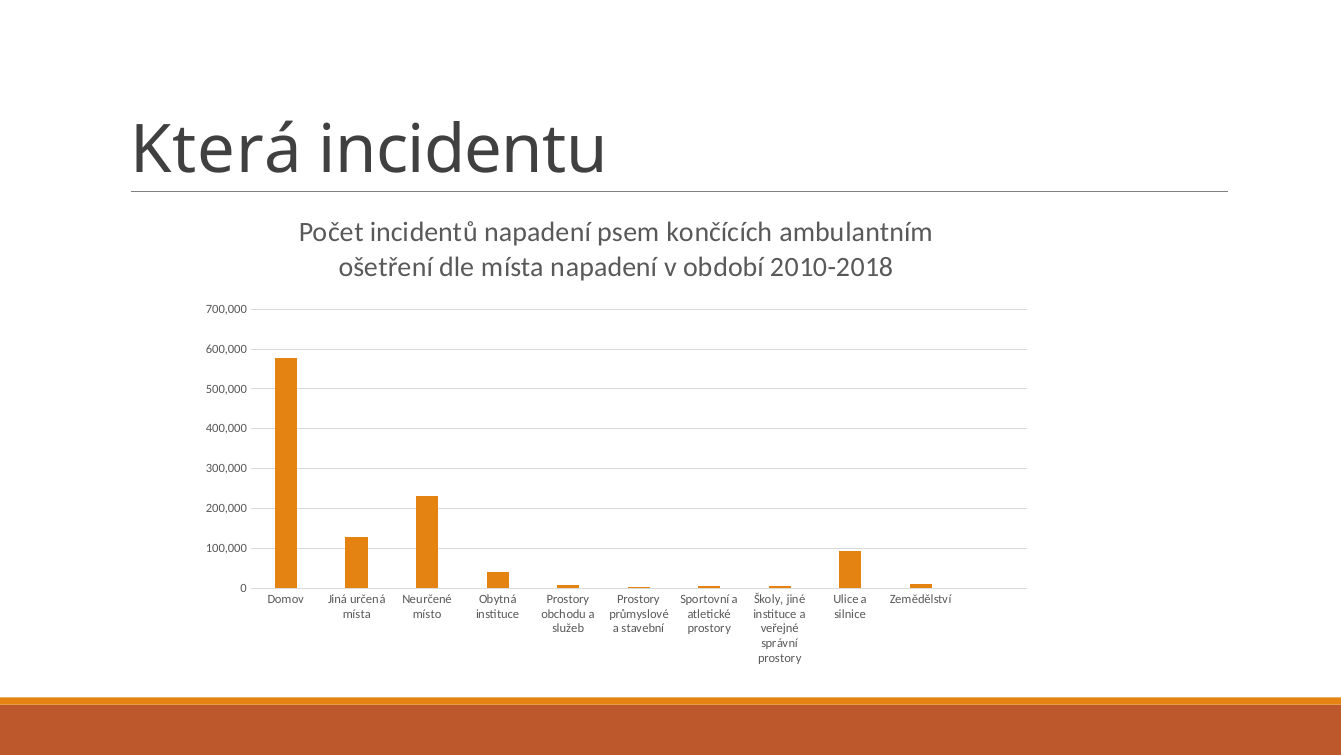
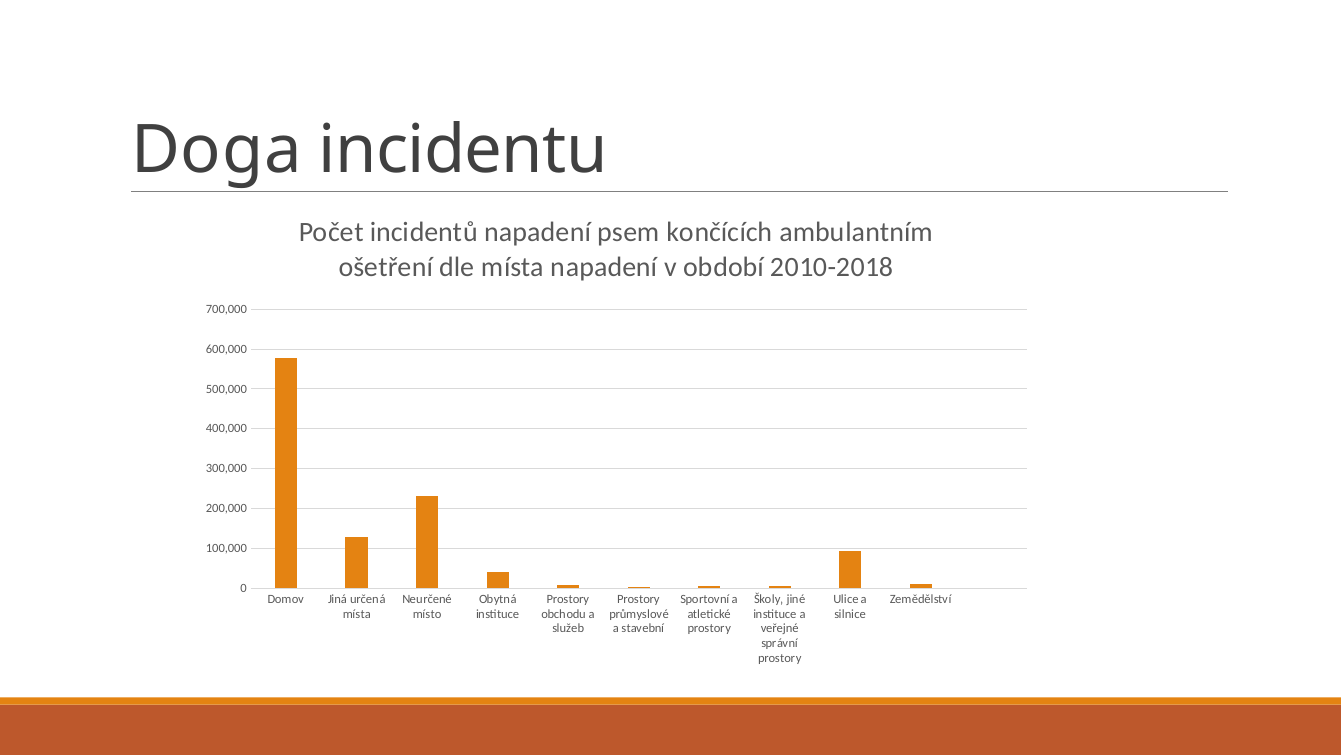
Která: Která -> Doga (216, 150)
